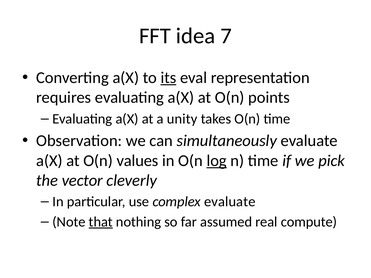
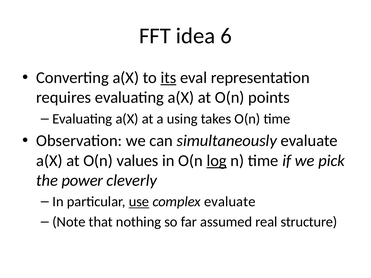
7: 7 -> 6 (226, 36)
unity: unity -> using (182, 119)
vector: vector -> power (82, 181)
use underline: none -> present (139, 202)
that underline: present -> none (101, 222)
compute: compute -> structure (309, 222)
